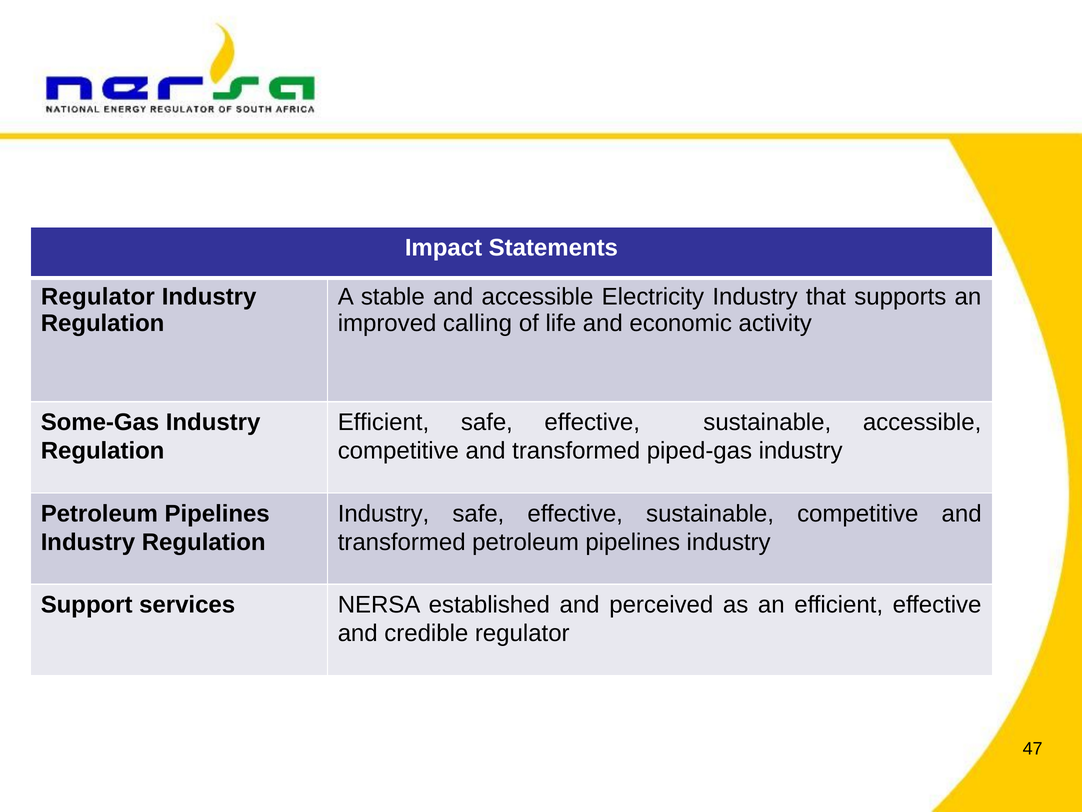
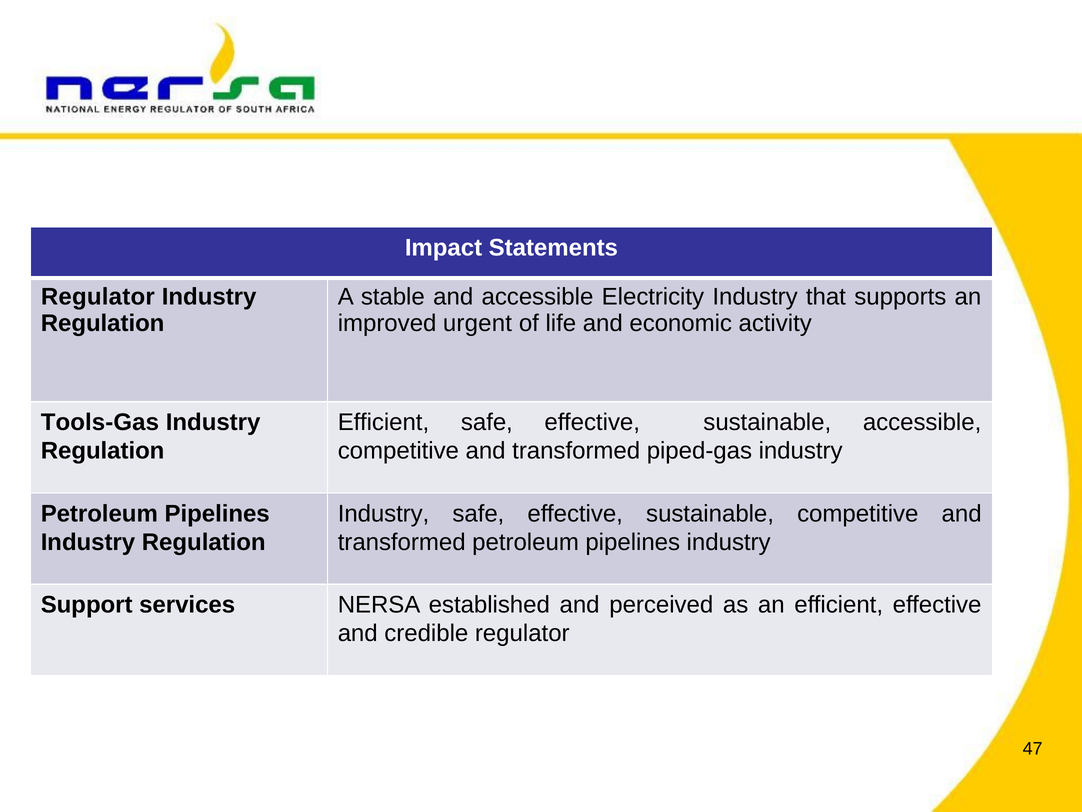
calling: calling -> urgent (477, 323)
Some-Gas: Some-Gas -> Tools-Gas (100, 422)
